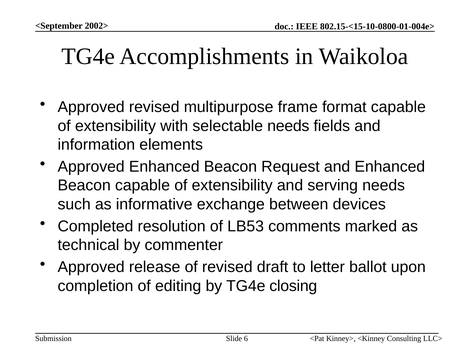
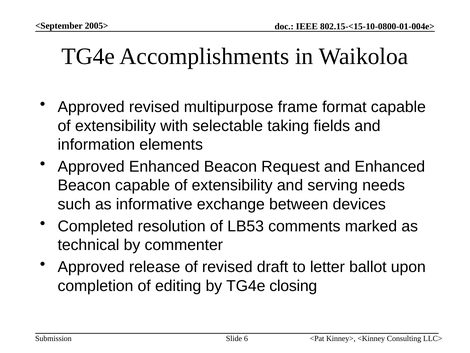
2002>: 2002> -> 2005> (97, 26)
selectable needs: needs -> taking (288, 126)
